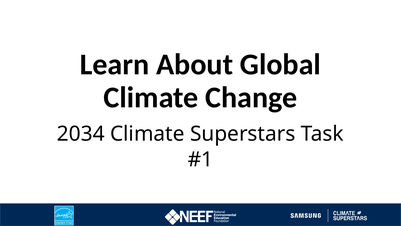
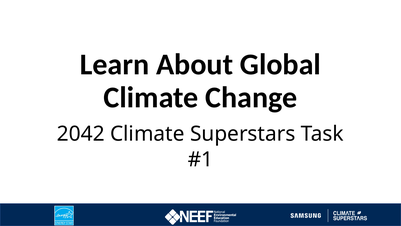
2034: 2034 -> 2042 (81, 134)
